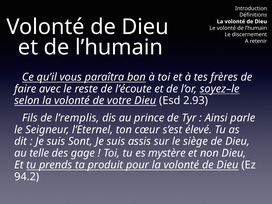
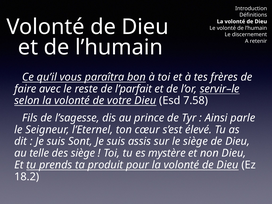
l’écoute: l’écoute -> l’parfait (134, 89)
soyez–le: soyez–le -> servir–le (220, 89)
2.93: 2.93 -> 7.58 (196, 101)
l’remplis: l’remplis -> l’sagesse (77, 118)
des gage: gage -> siège (83, 153)
94.2: 94.2 -> 18.2 (27, 177)
